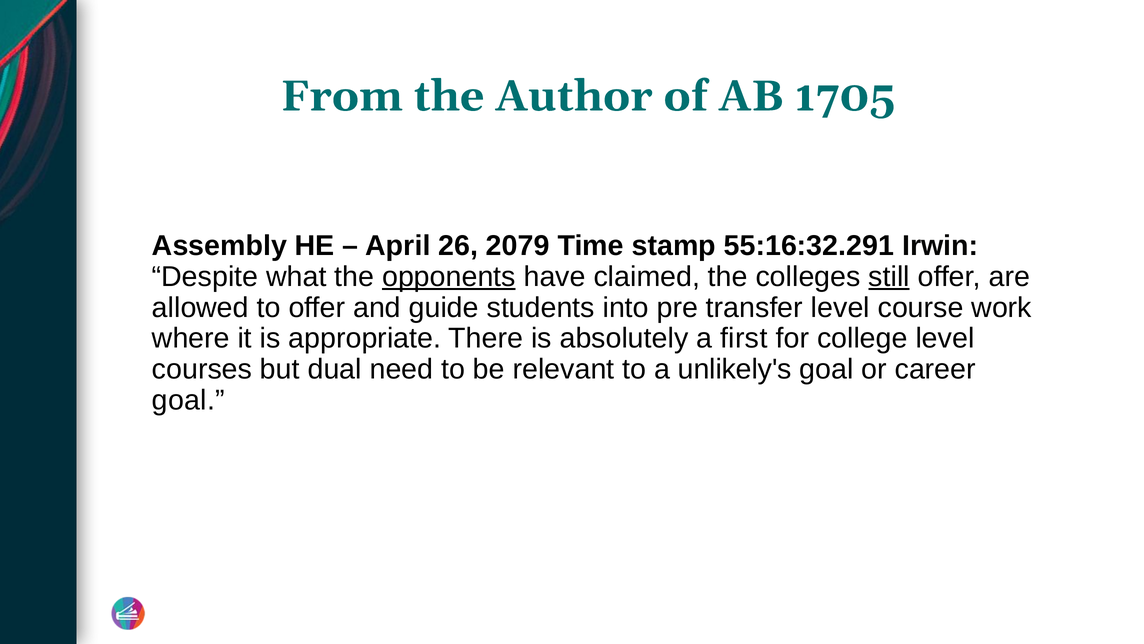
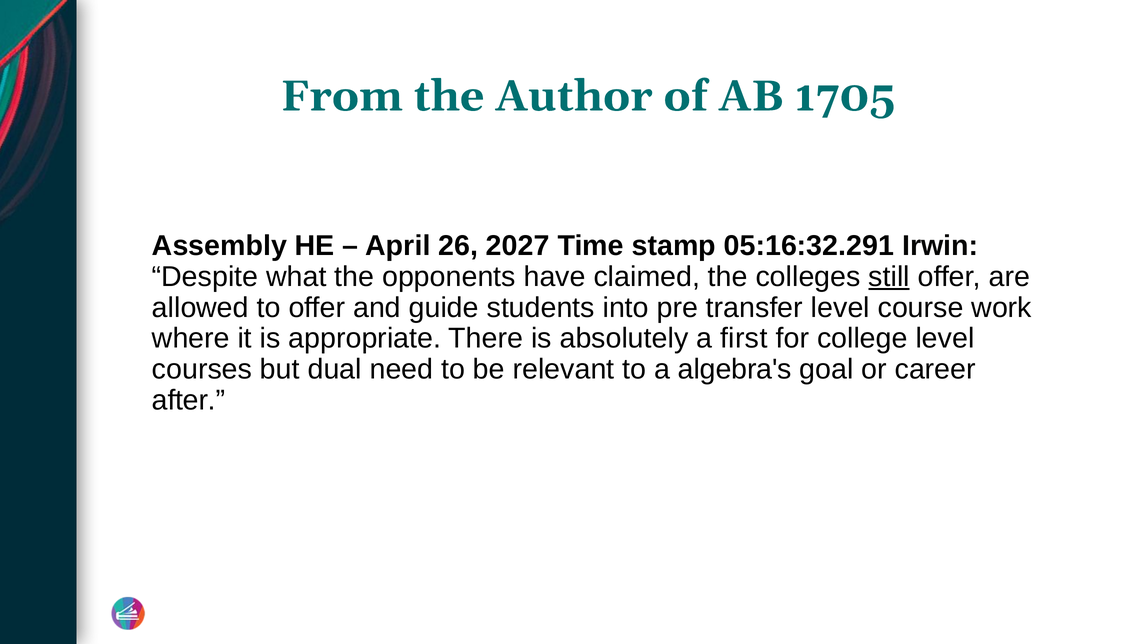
2079: 2079 -> 2027 (518, 246)
55:16:32.291: 55:16:32.291 -> 05:16:32.291 (809, 246)
opponents underline: present -> none (449, 276)
unlikely's: unlikely's -> algebra's (735, 369)
goal: goal -> after (189, 400)
